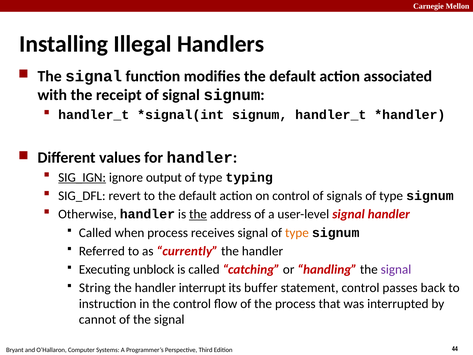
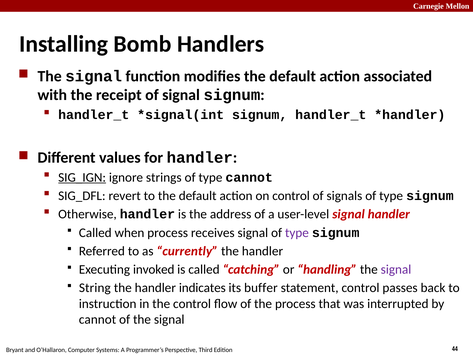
Illegal: Illegal -> Bomb (143, 44)
output: output -> strings (164, 177)
type typing: typing -> cannot (249, 177)
the underline: present -> none (198, 214)
type colour: orange -> purple (297, 233)
unblock: unblock -> invoked (154, 269)
interrupt: interrupt -> indicates (202, 288)
